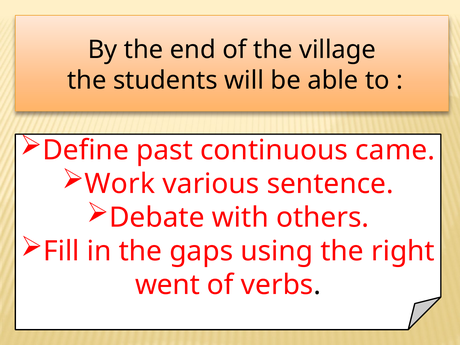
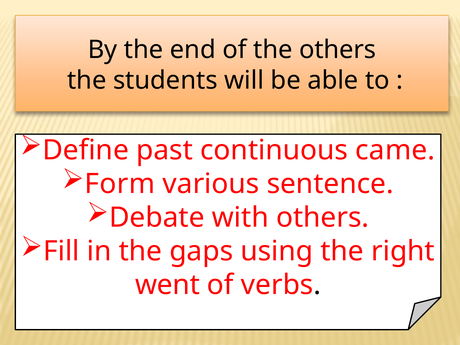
the village: village -> others (338, 50)
Work: Work -> Form (120, 184)
